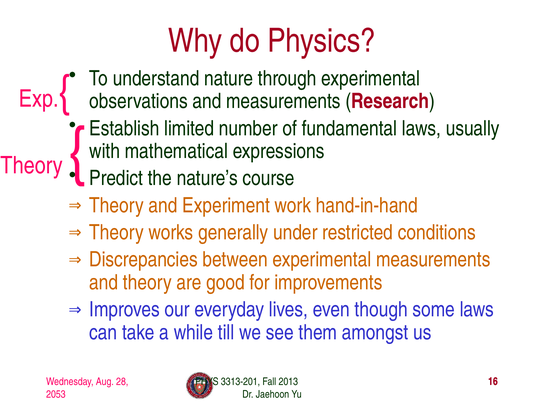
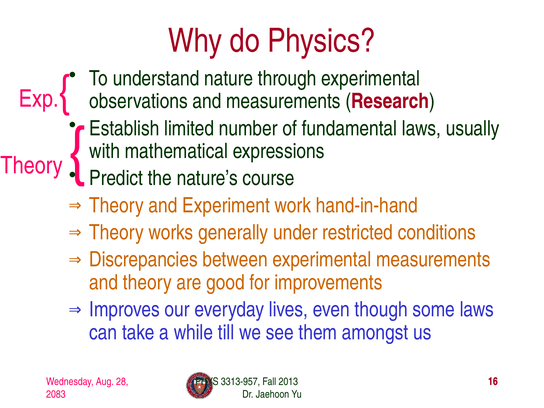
3313-201: 3313-201 -> 3313-957 (240, 382)
2053: 2053 -> 2083 (56, 394)
